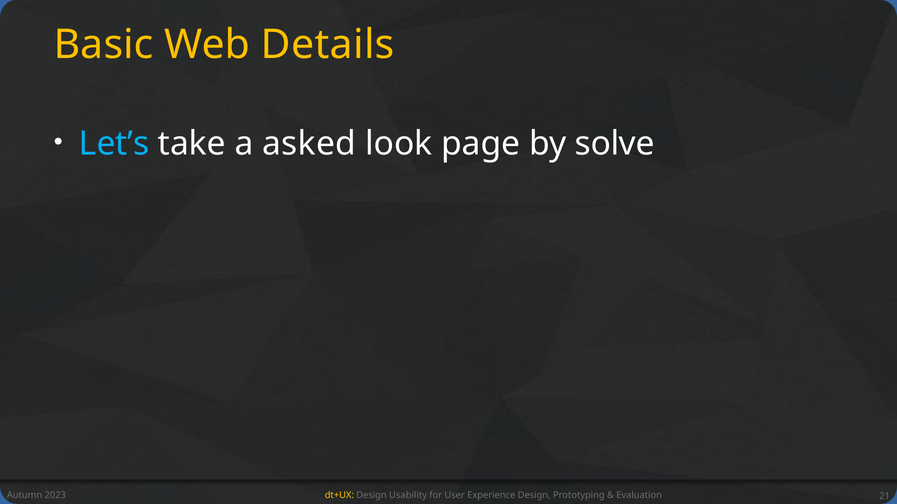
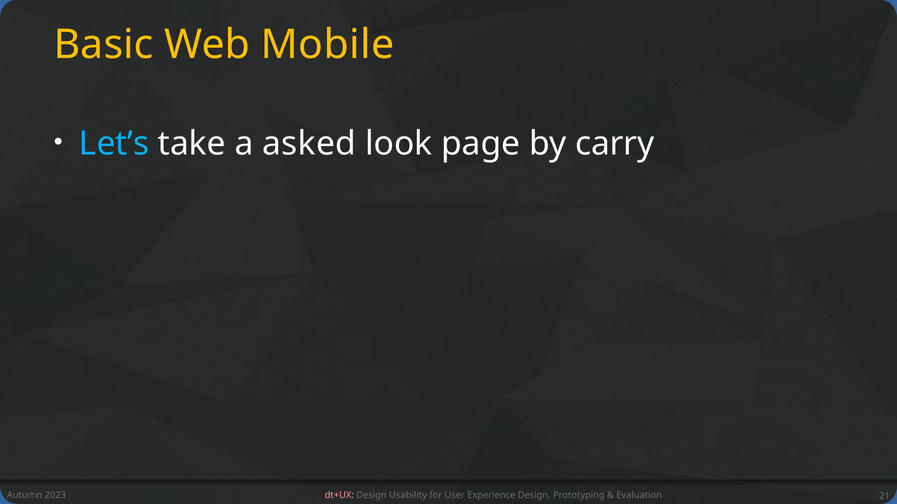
Details: Details -> Mobile (328, 45)
solve: solve -> carry (615, 144)
dt+UX colour: yellow -> pink (339, 496)
